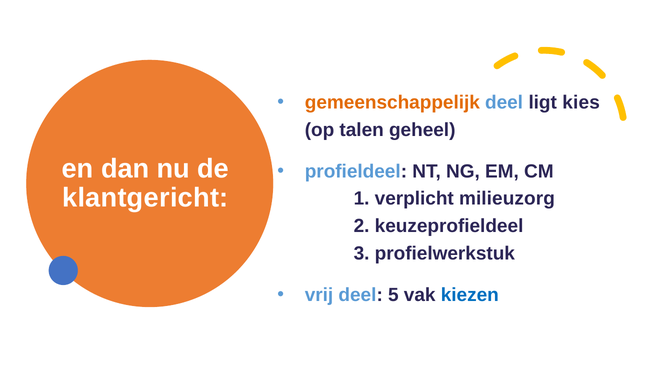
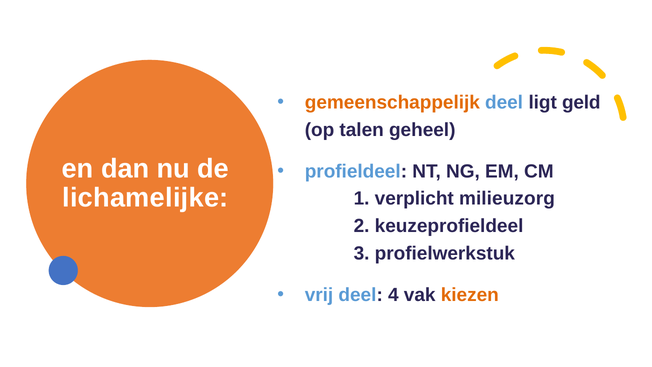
kies: kies -> geld (581, 102)
klantgericht: klantgericht -> lichamelijke (145, 198)
5: 5 -> 4 (393, 295)
kiezen colour: blue -> orange (470, 295)
